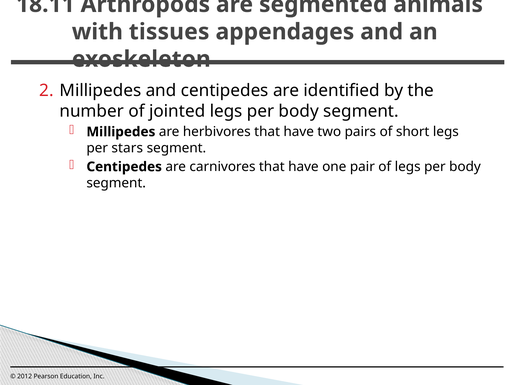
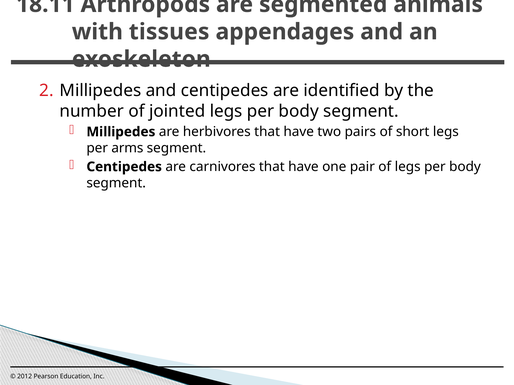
stars: stars -> arms (127, 148)
